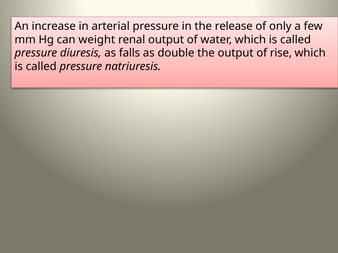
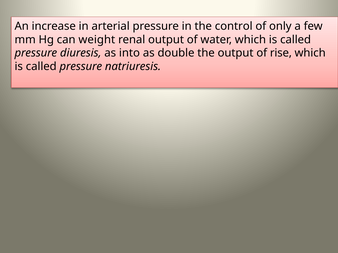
release: release -> control (234, 26)
falls: falls -> into (129, 53)
